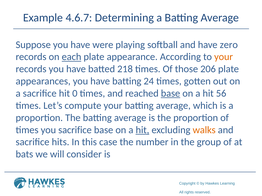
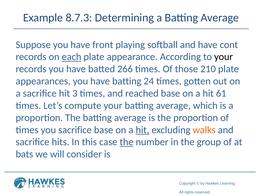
4.6.7: 4.6.7 -> 8.7.3 (79, 18)
were: were -> front (103, 45)
zero: zero -> cont (229, 45)
your colour: orange -> black (224, 57)
218: 218 -> 266 (125, 69)
206: 206 -> 210 (208, 69)
0: 0 -> 3 (75, 94)
base underline: present -> none (171, 94)
56: 56 -> 61 (221, 94)
the underline: none -> present (127, 142)
